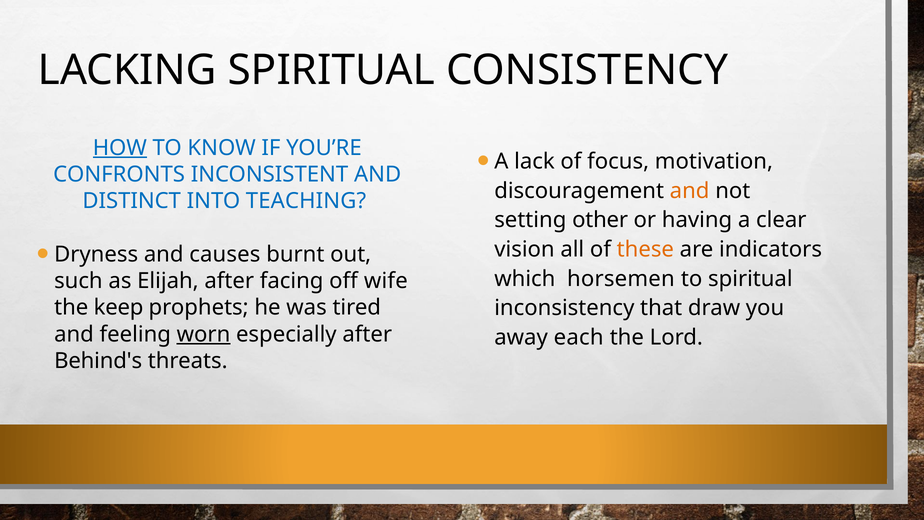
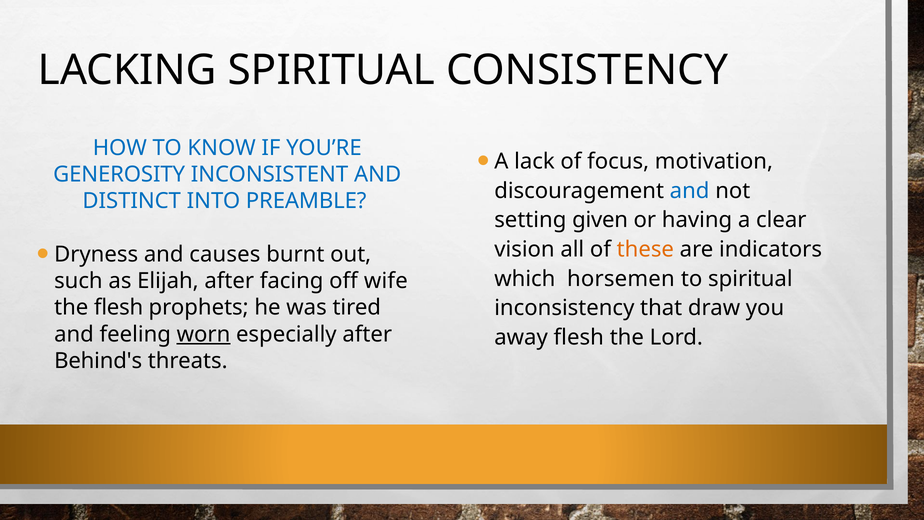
HOW underline: present -> none (120, 148)
CONFRONTS: CONFRONTS -> GENEROSITY (119, 174)
and colour: orange -> blue (690, 191)
TEACHING: TEACHING -> PREAMBLE (306, 201)
other: other -> given (600, 220)
the keep: keep -> flesh (119, 307)
away each: each -> flesh (579, 337)
